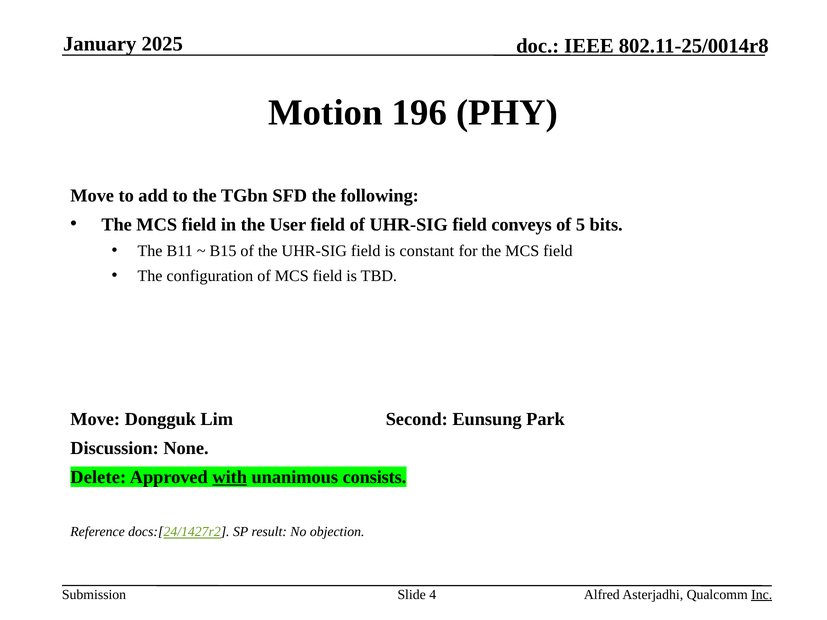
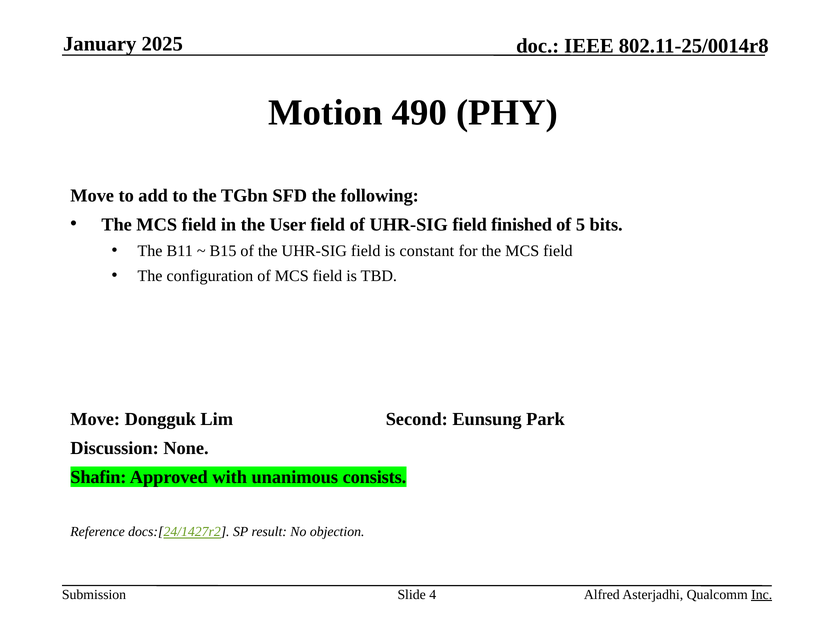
196: 196 -> 490 (419, 113)
conveys: conveys -> finished (522, 225)
Delete: Delete -> Shafin (98, 477)
with underline: present -> none (230, 477)
